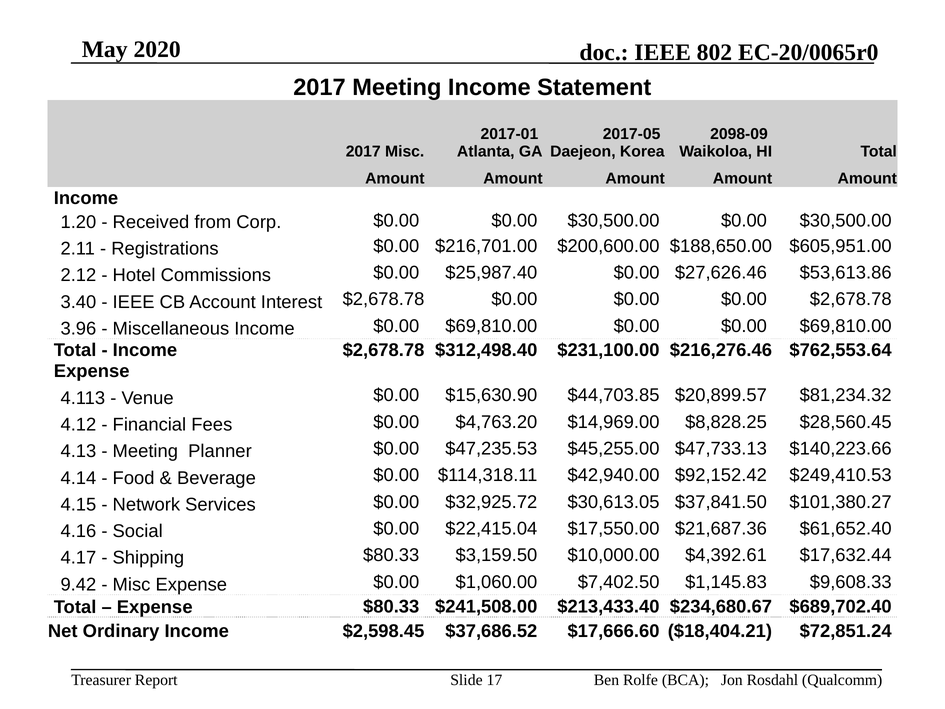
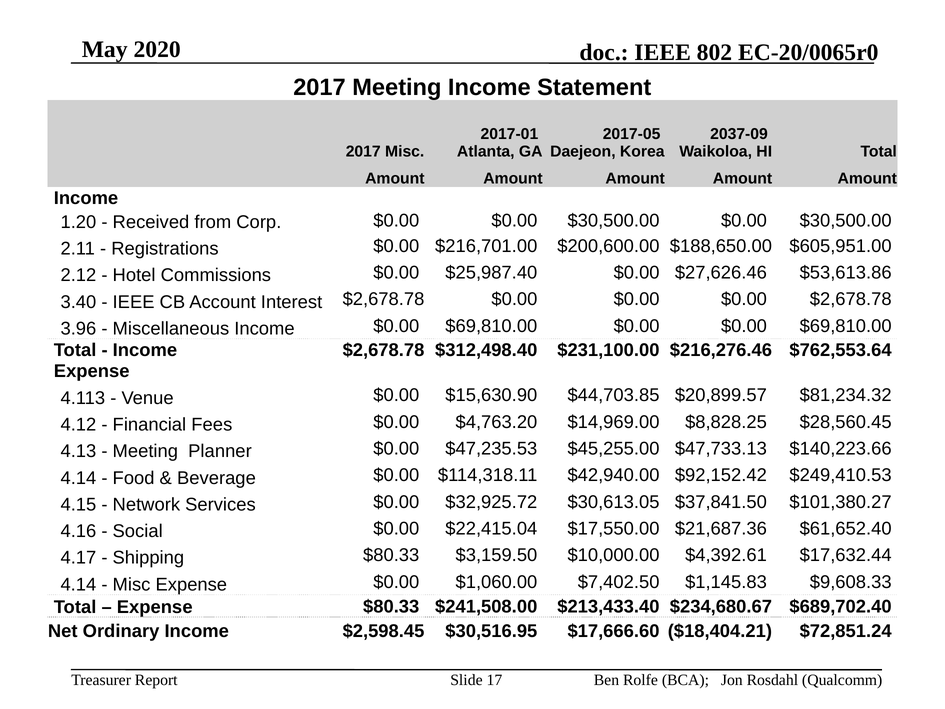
2098-09: 2098-09 -> 2037-09 (739, 134)
9.42: 9.42 -> 4.14 (78, 584)
$37,686.52: $37,686.52 -> $30,516.95 (491, 631)
